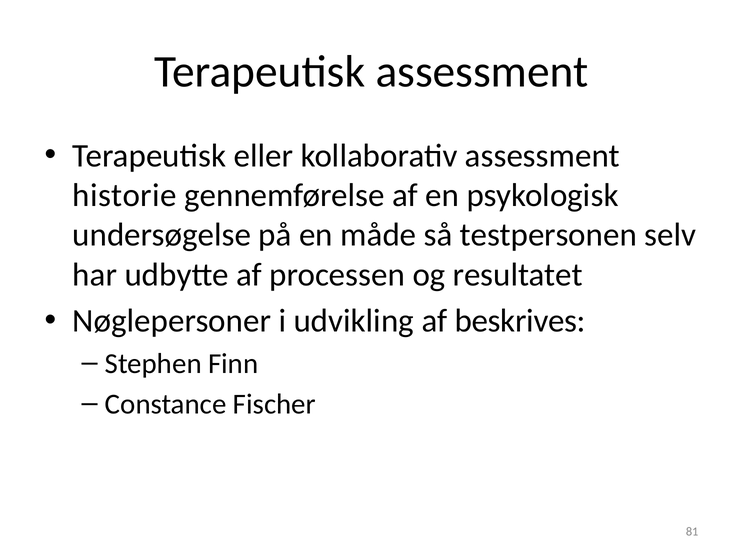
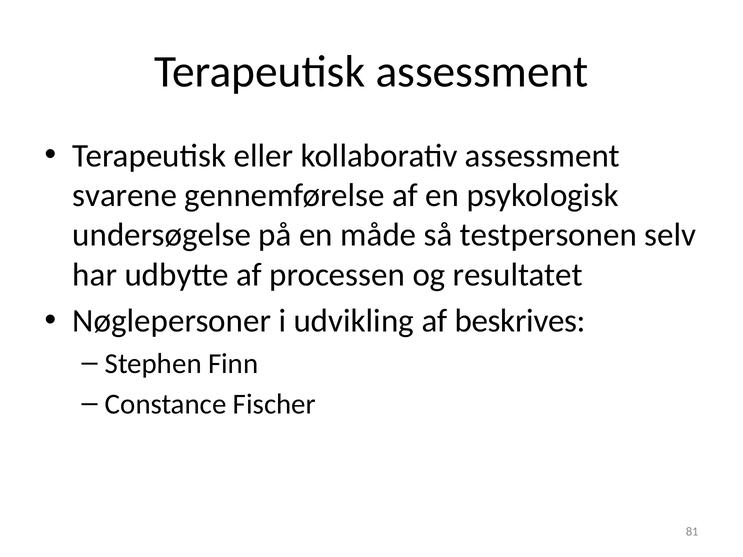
historie: historie -> svarene (125, 196)
